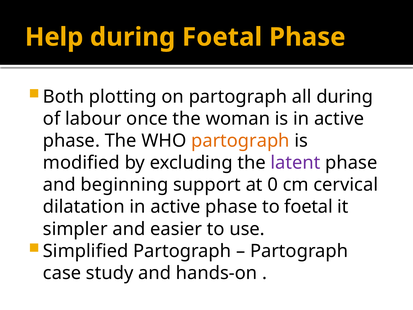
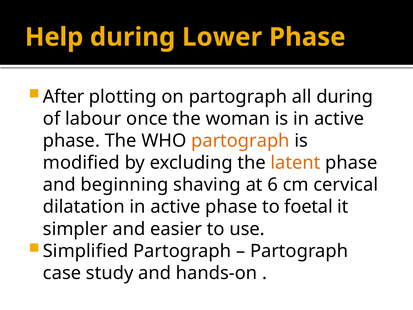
during Foetal: Foetal -> Lower (222, 37)
Both: Both -> After (64, 97)
latent colour: purple -> orange (296, 163)
support: support -> shaving (207, 185)
0: 0 -> 6 (273, 185)
